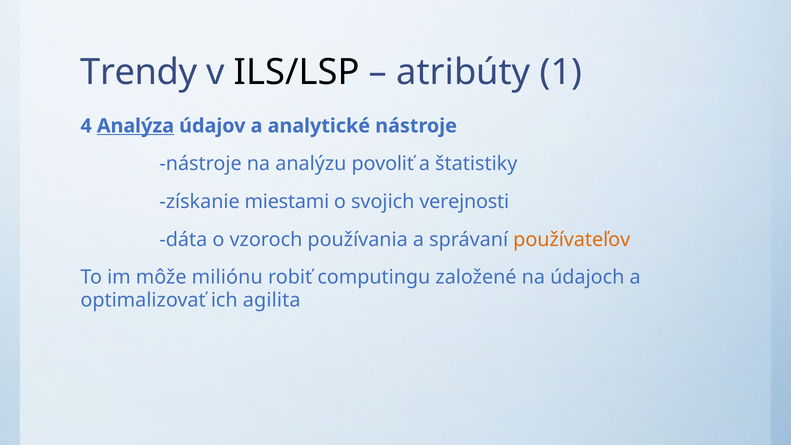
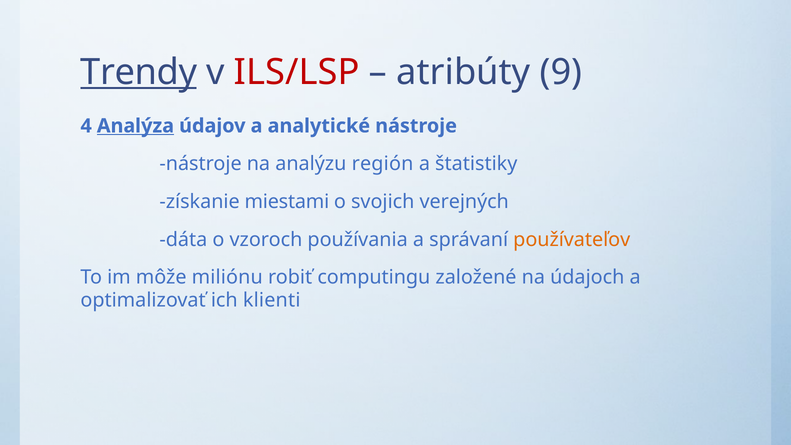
Trendy underline: none -> present (139, 72)
ILS/LSP colour: black -> red (297, 72)
1: 1 -> 9 (561, 72)
povoliť: povoliť -> región (383, 164)
verejnosti: verejnosti -> verejných (464, 202)
agilita: agilita -> klienti (272, 300)
